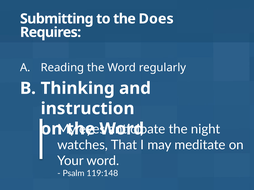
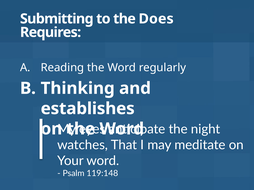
instruction: instruction -> establishes (88, 109)
